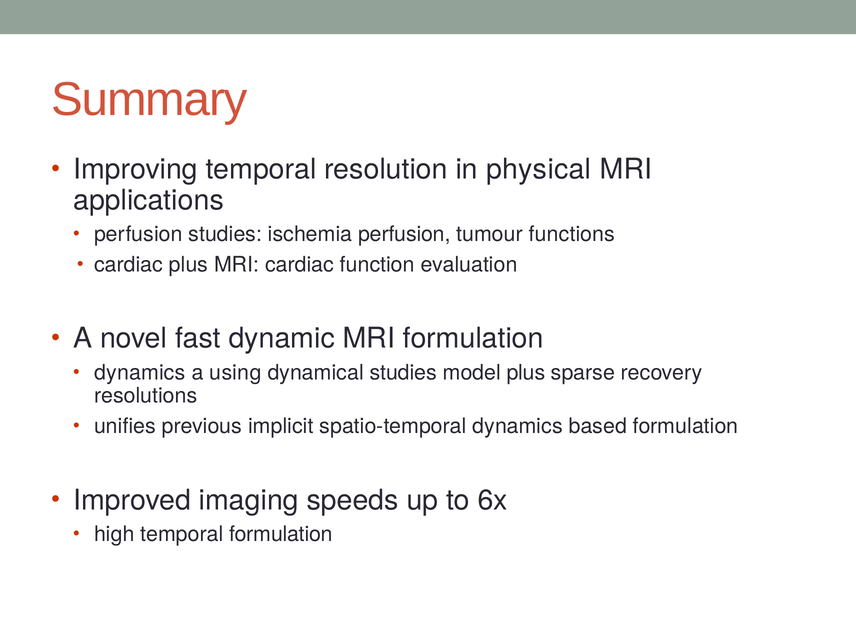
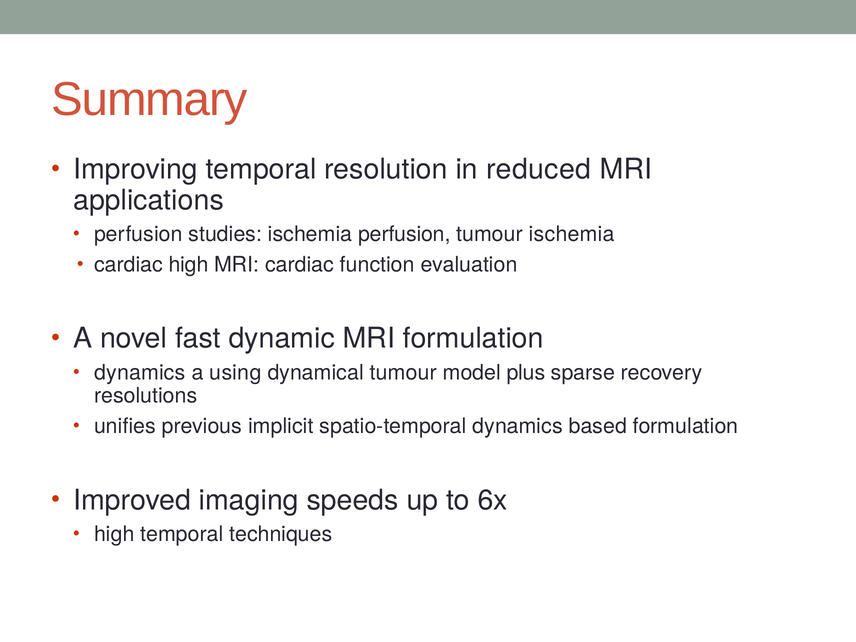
physical: physical -> reduced (539, 169)
tumour functions: functions -> ischemia (572, 234)
cardiac plus: plus -> high (189, 265)
dynamical studies: studies -> tumour (403, 373)
temporal formulation: formulation -> techniques (281, 534)
